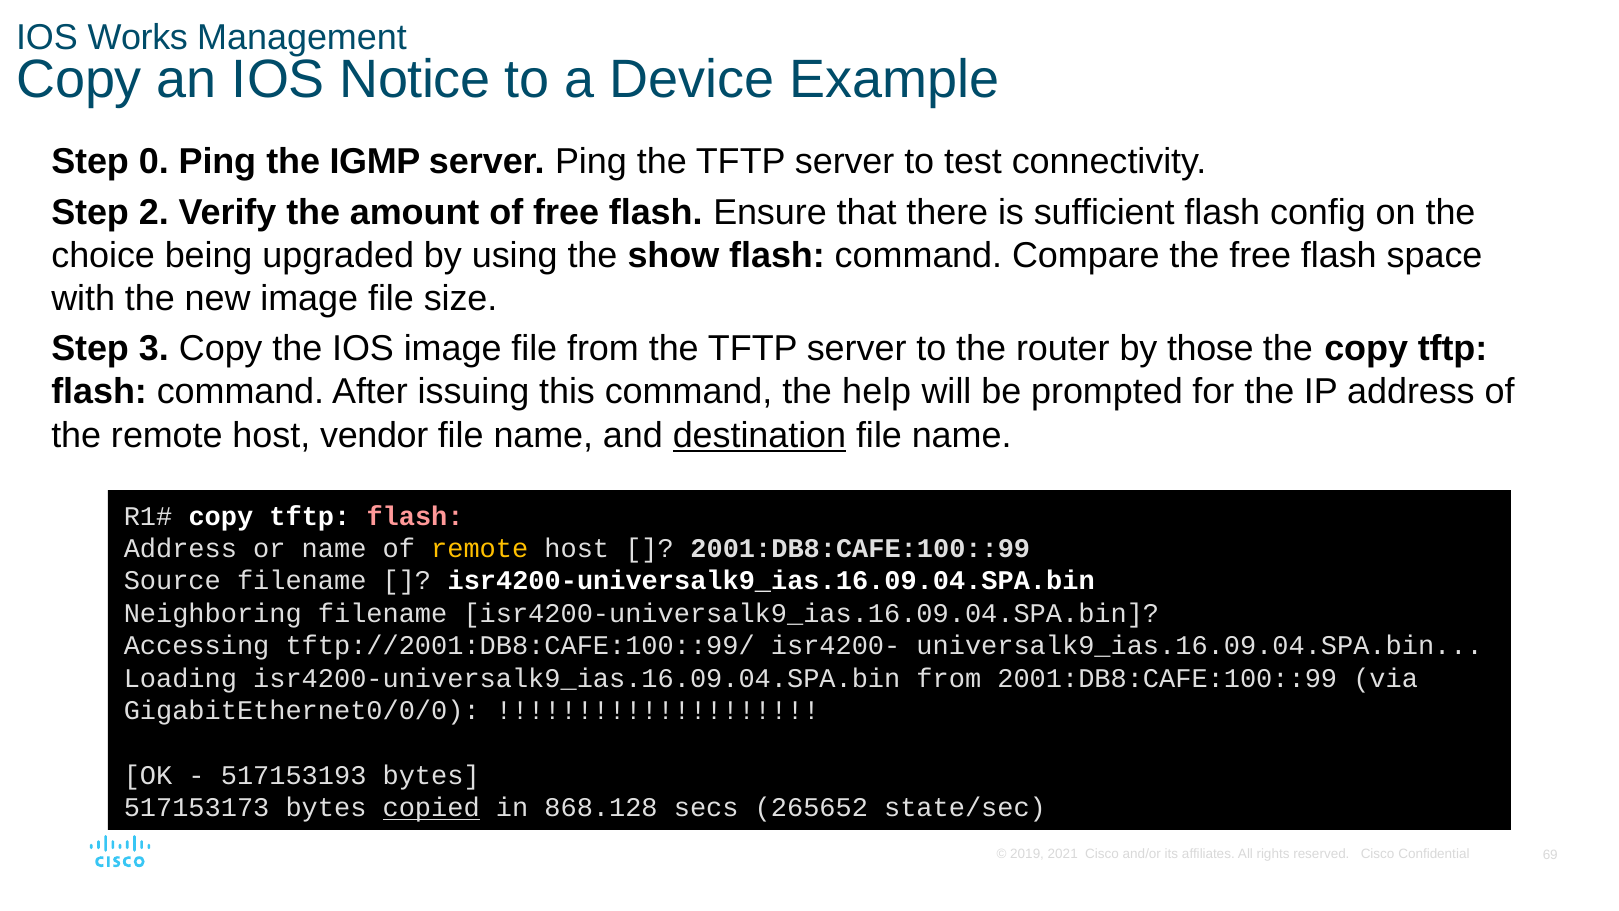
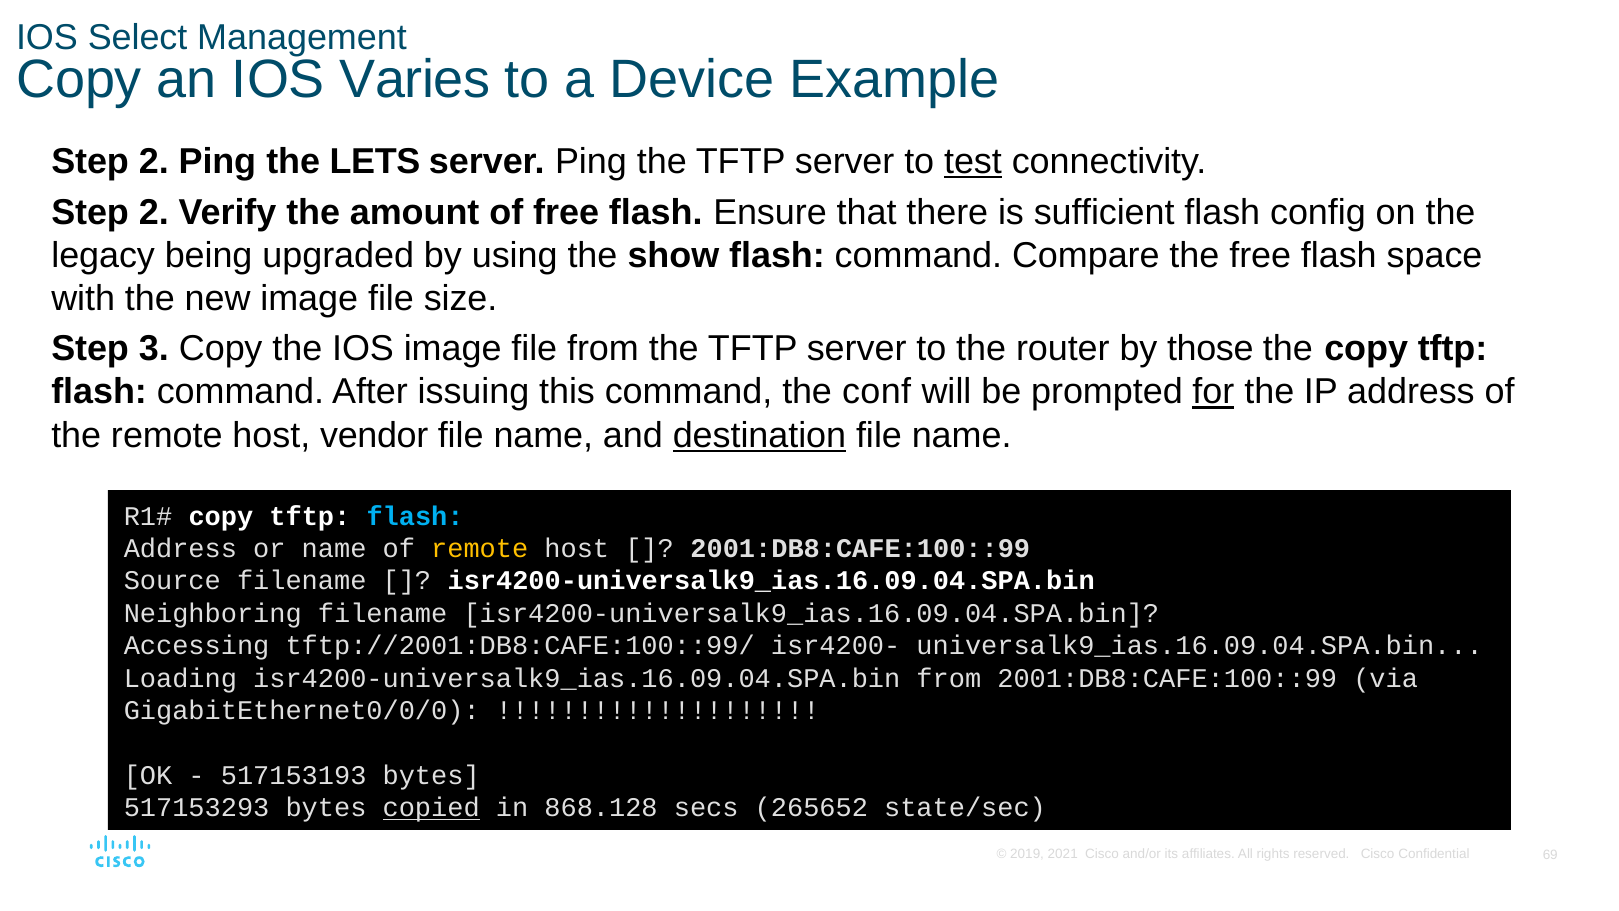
Works: Works -> Select (138, 37)
Notice: Notice -> Varies (415, 80)
0: 0 -> 2 (154, 162)
IGMP: IGMP -> LETS (375, 162)
test underline: none -> present (973, 162)
choice: choice -> legacy (103, 255)
help: help -> conf (877, 392)
for underline: none -> present (1213, 392)
flash colour: pink -> light blue (415, 516)
517153173: 517153173 -> 517153293 (197, 807)
